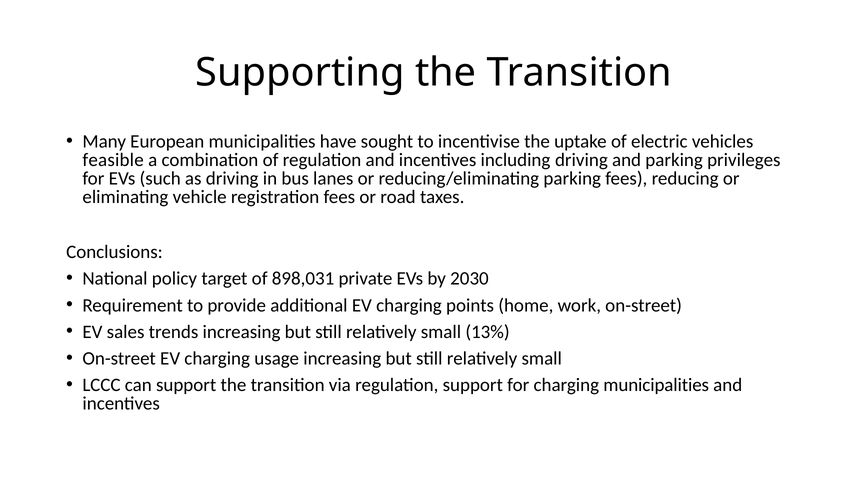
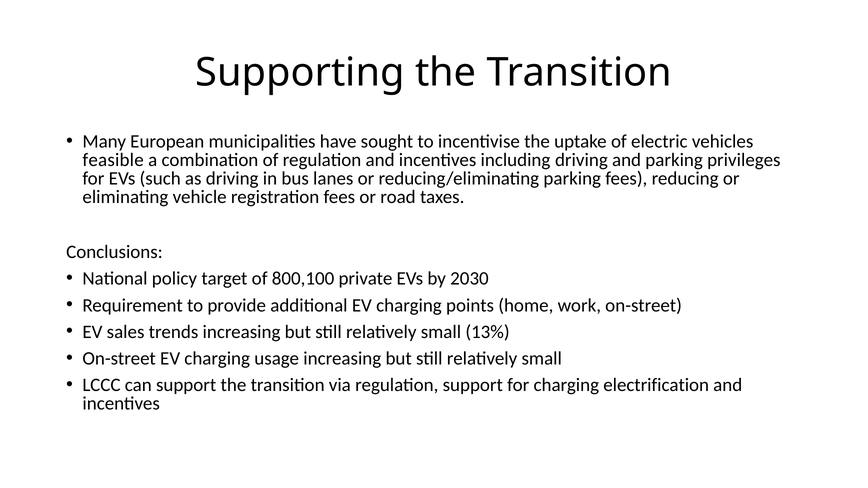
898,031: 898,031 -> 800,100 (303, 279)
charging municipalities: municipalities -> electrification (656, 385)
